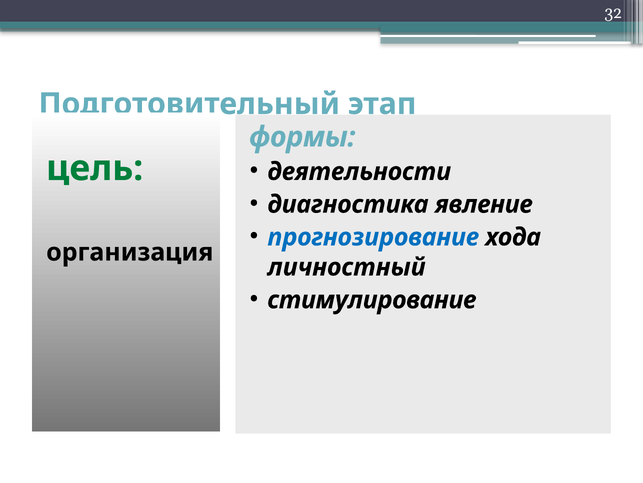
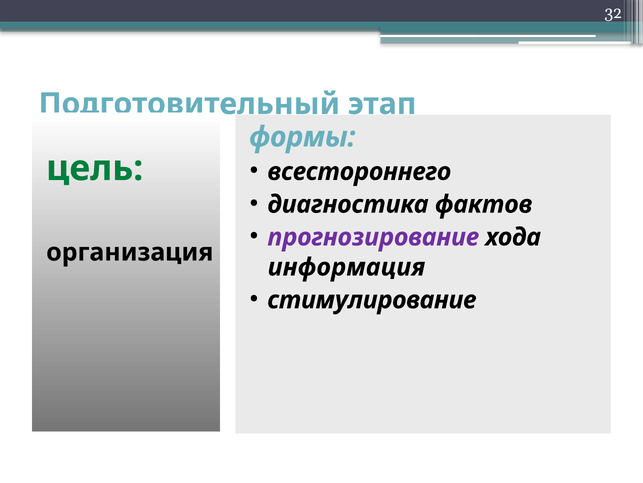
деятельности: деятельности -> всестороннего (359, 171)
явление: явление -> фактов (484, 204)
прогнозирование colour: blue -> purple (373, 237)
личностный: личностный -> информация (346, 267)
